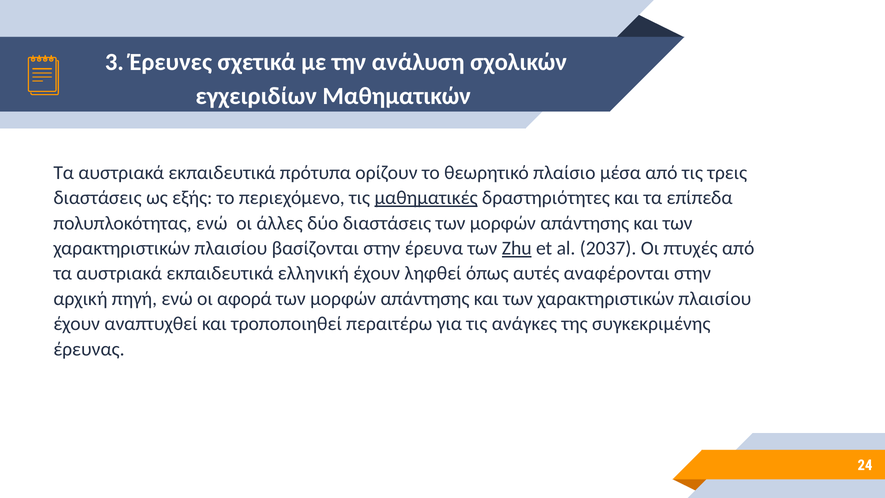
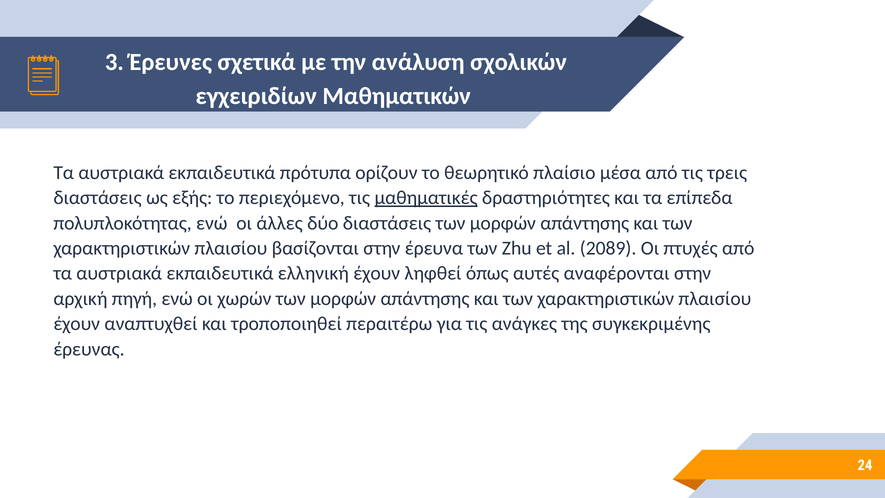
Zhu underline: present -> none (517, 248)
2037: 2037 -> 2089 (608, 248)
αφορά: αφορά -> χωρών (244, 299)
